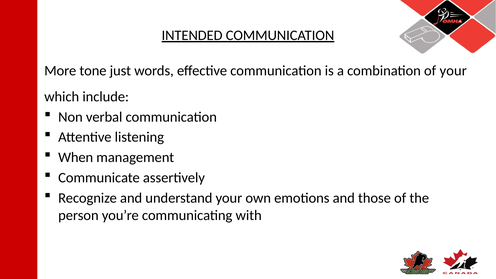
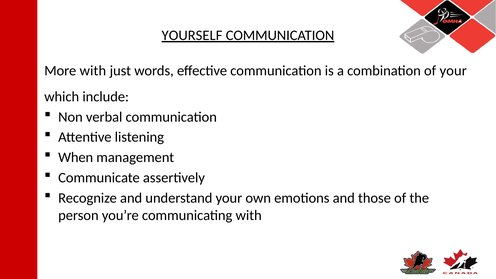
INTENDED: INTENDED -> YOURSELF (192, 35)
More tone: tone -> with (93, 71)
